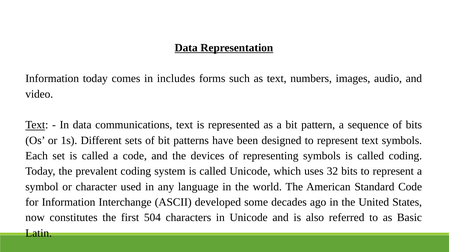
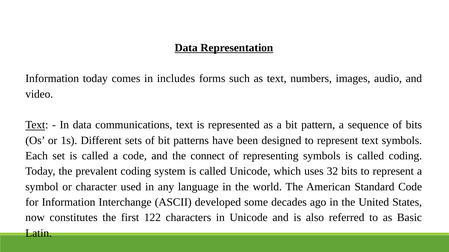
devices: devices -> connect (208, 156)
504: 504 -> 122 (152, 218)
